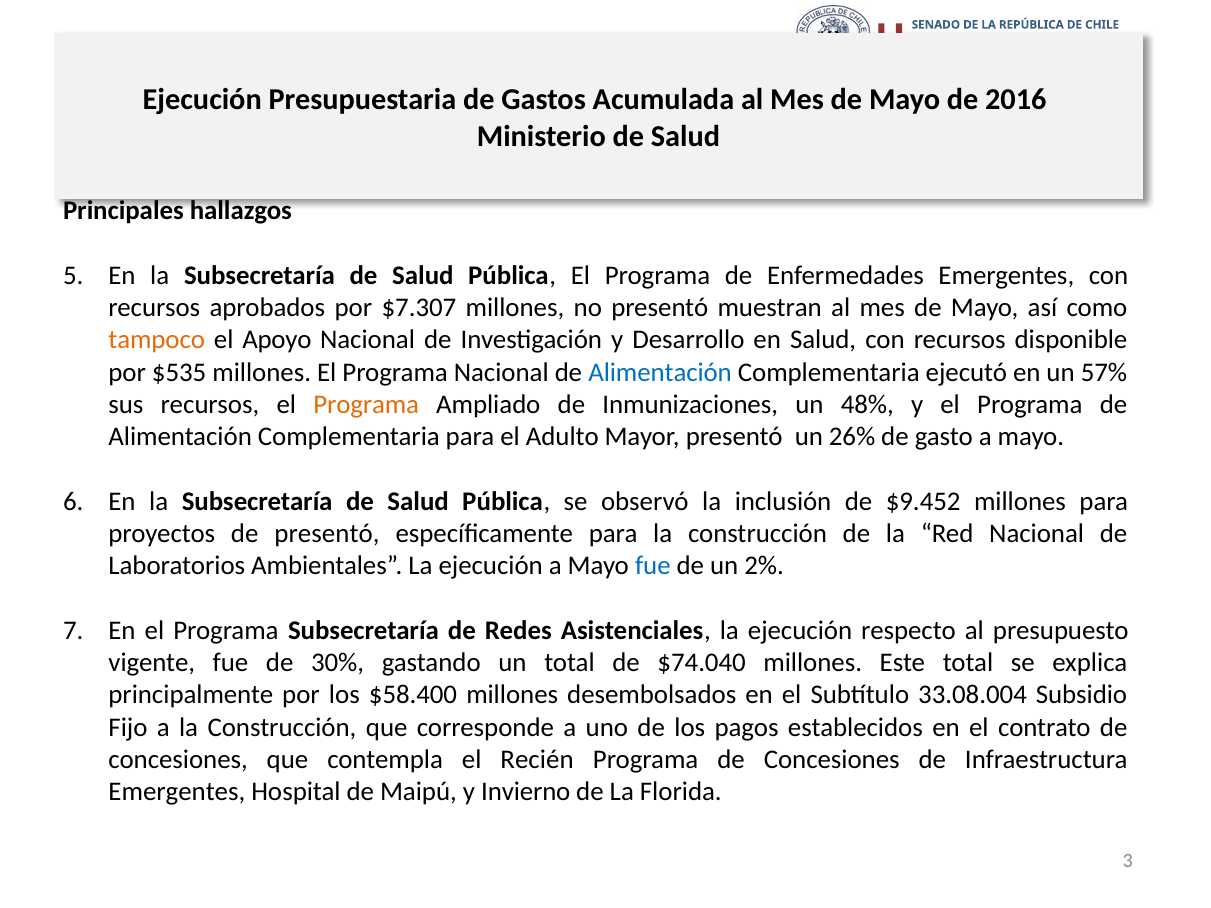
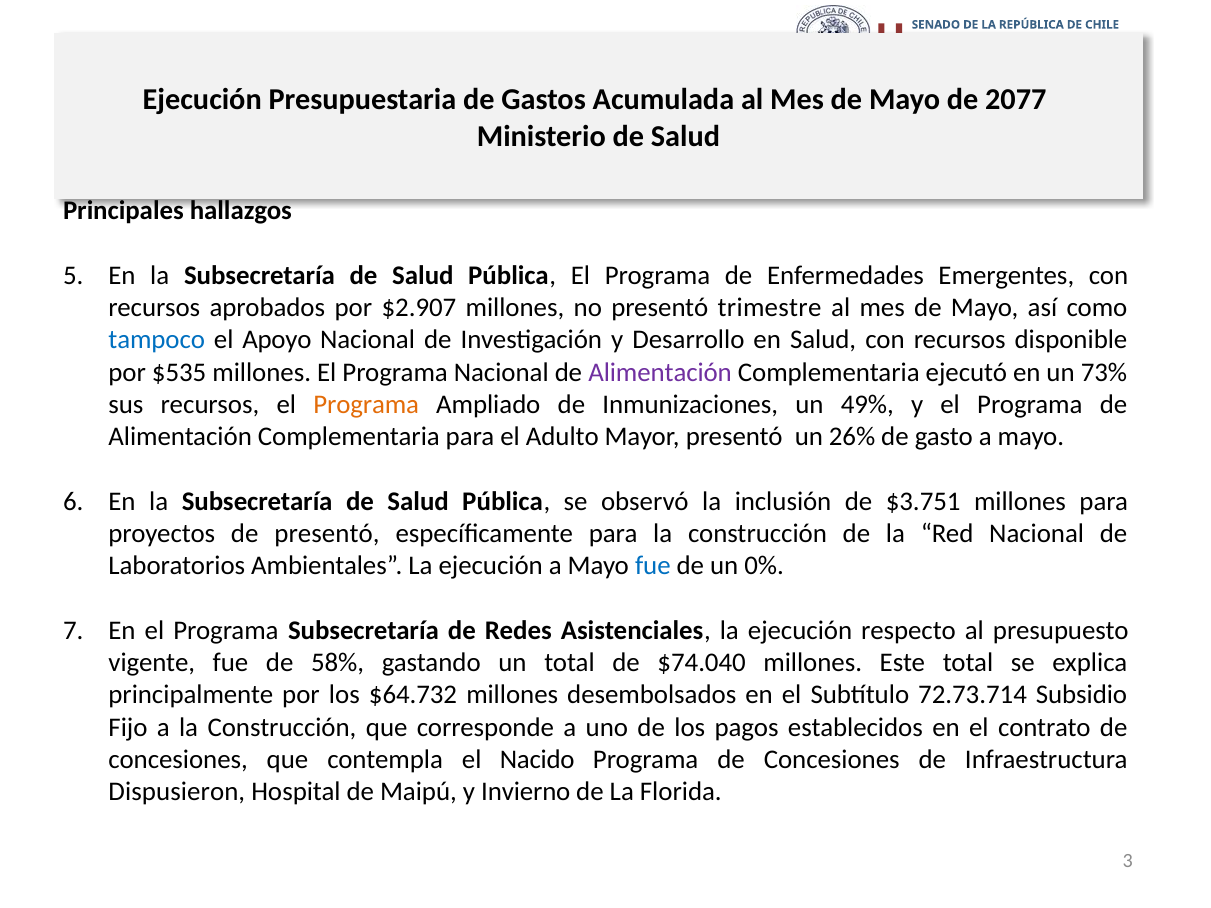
2016: 2016 -> 2077 (1016, 100)
$7.307: $7.307 -> $2.907 (419, 308)
muestran: muestran -> trimestre (770, 308)
tampoco colour: orange -> blue (157, 340)
Alimentación colour: blue -> purple (660, 372)
57%: 57% -> 73% (1104, 372)
48%: 48% -> 49% (867, 405)
$9.452: $9.452 -> $3.751 (923, 502)
2%: 2% -> 0% (764, 566)
30%: 30% -> 58% (338, 663)
$58.400: $58.400 -> $64.732 (413, 695)
33.08.004: 33.08.004 -> 72.73.714 (973, 695)
Recién: Recién -> Nacido (537, 760)
Emergentes: Emergentes -> Dispusieron (177, 792)
